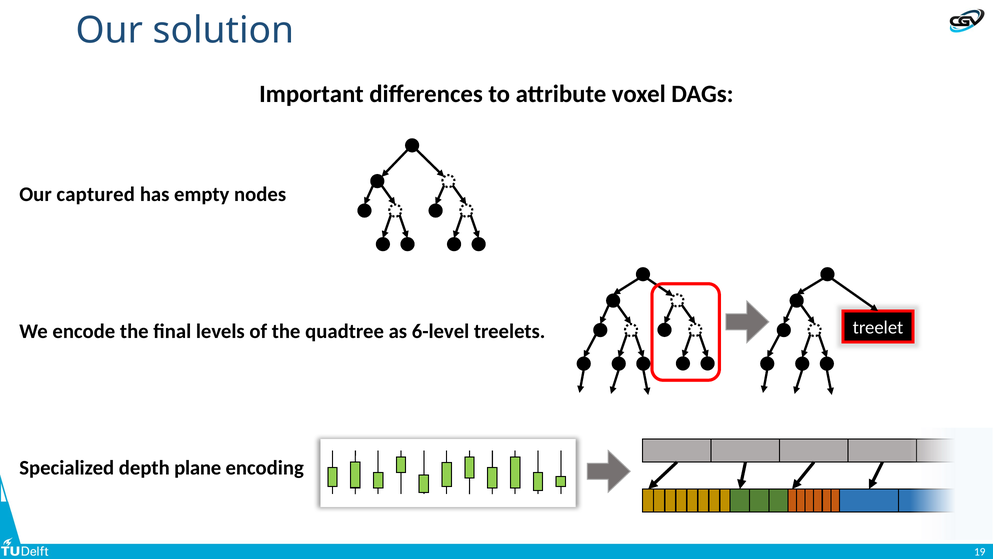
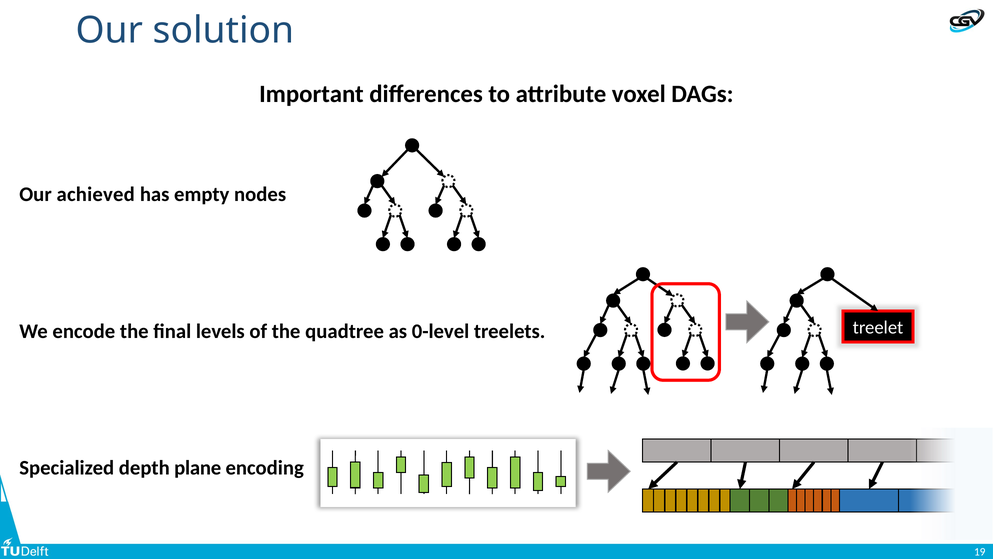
captured: captured -> achieved (96, 194)
6-level: 6-level -> 0-level (441, 331)
